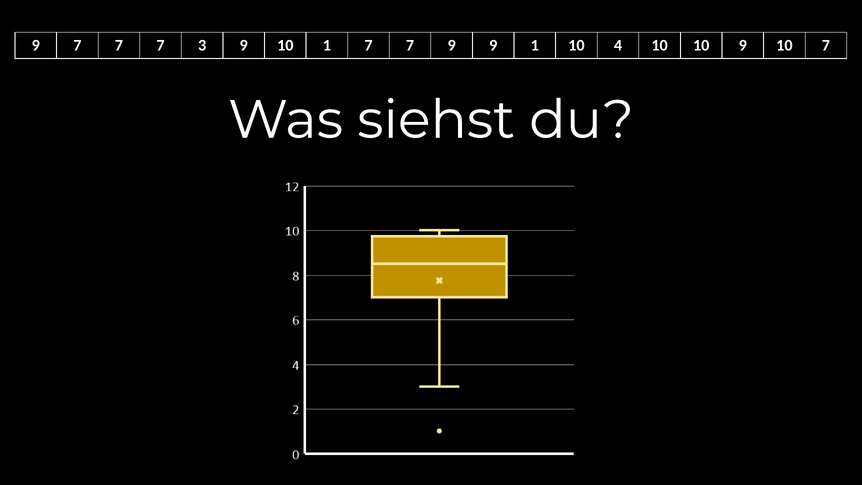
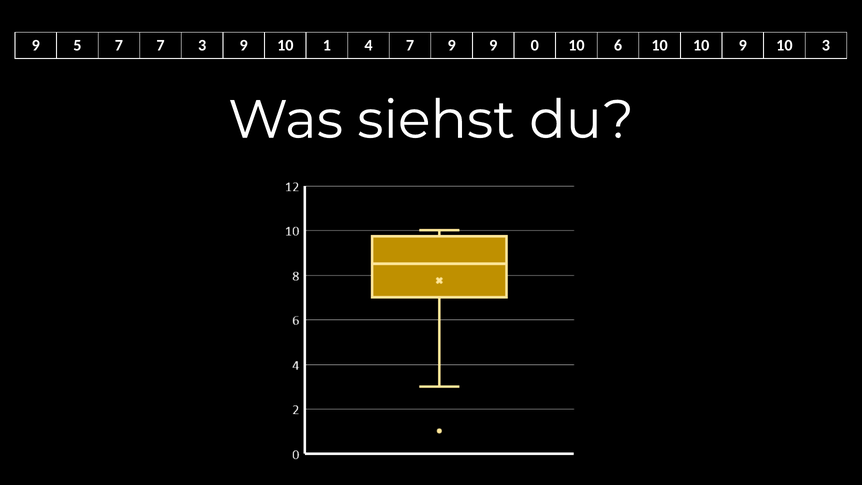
9 7: 7 -> 5 (77, 46)
1 7: 7 -> 4 (368, 46)
9 1: 1 -> 0 (535, 46)
4: 4 -> 6 (618, 46)
10 7: 7 -> 3 (826, 46)
